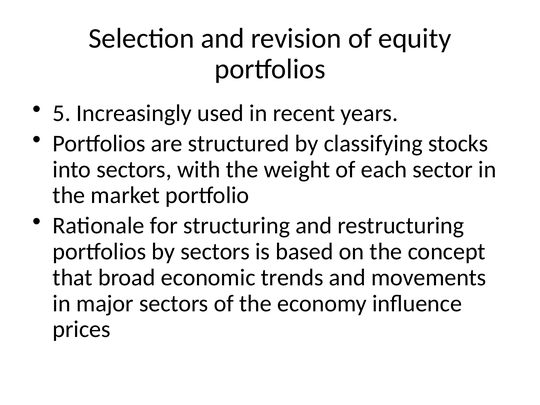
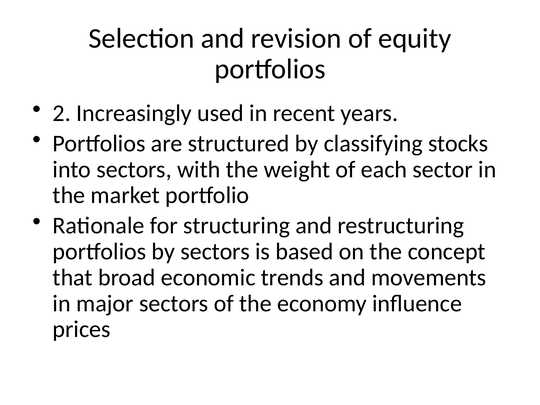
5: 5 -> 2 (62, 113)
